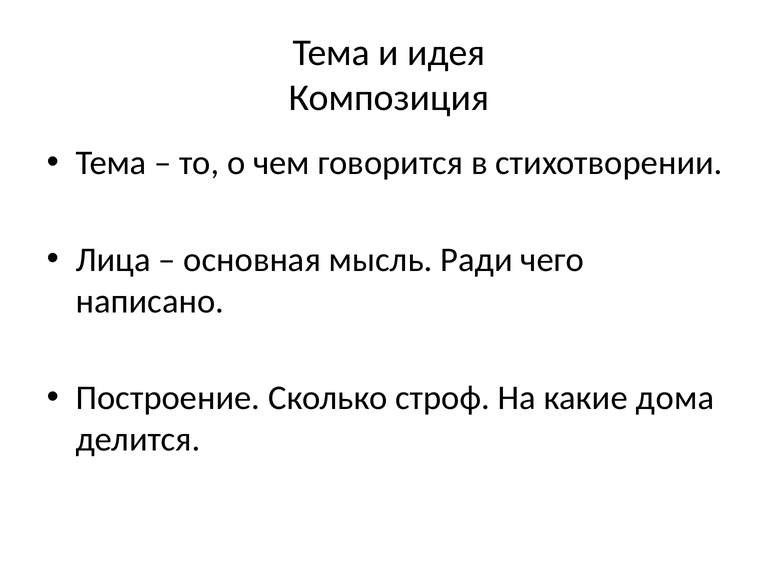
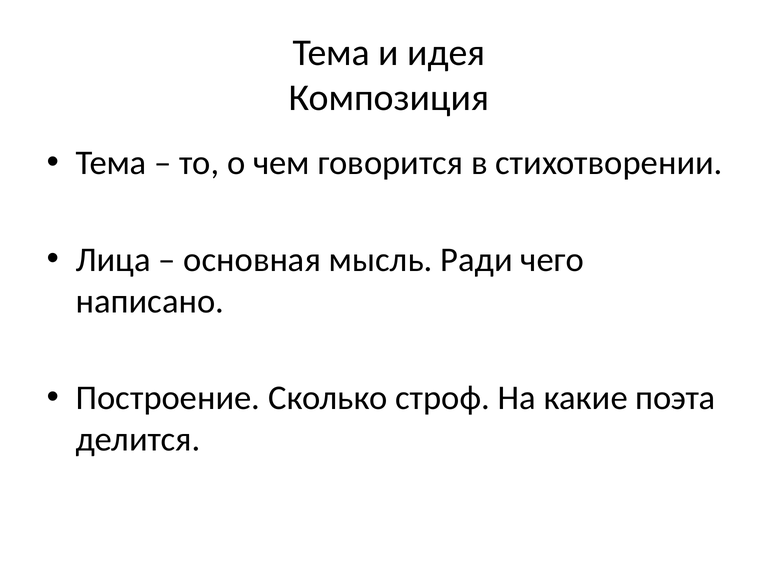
дома: дома -> поэта (675, 398)
